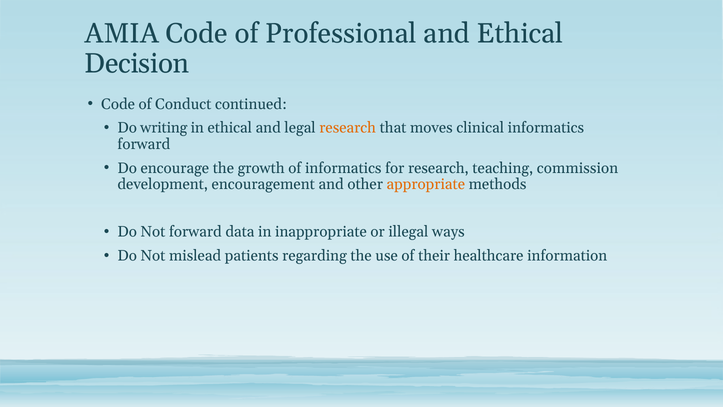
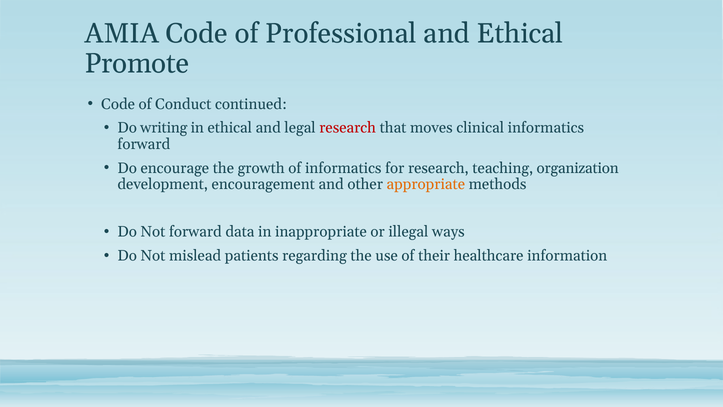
Decision: Decision -> Promote (137, 63)
research colour: orange -> red (348, 128)
commission: commission -> organization (578, 168)
